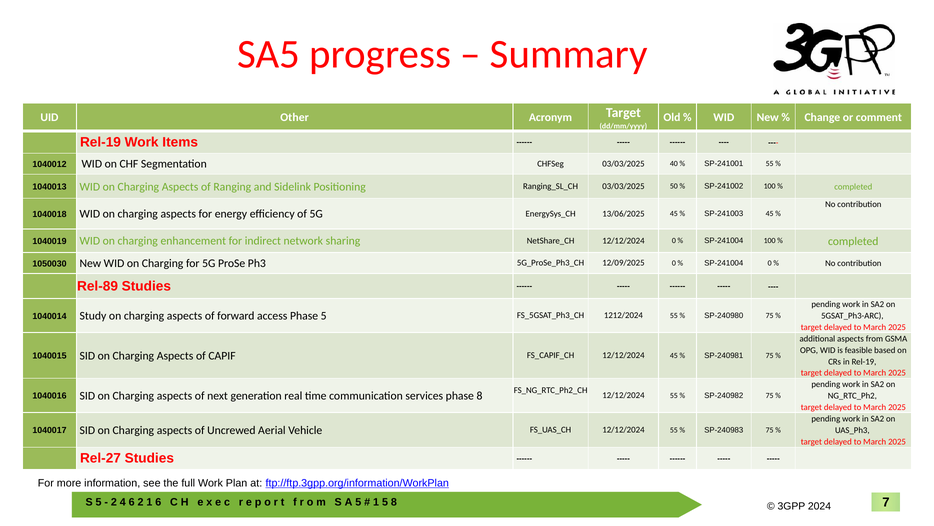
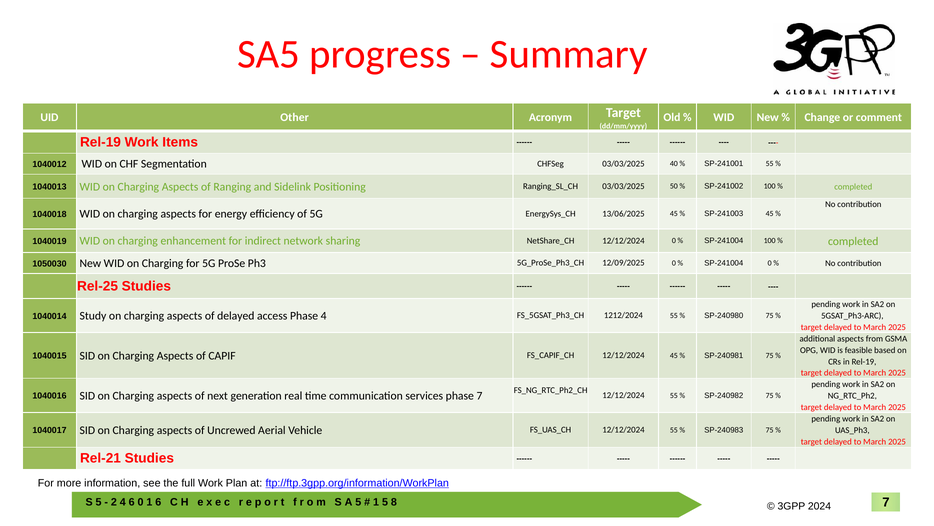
Rel-89: Rel-89 -> Rel-25 (98, 286)
of forward: forward -> delayed (236, 316)
Phase 5: 5 -> 4 (324, 316)
phase 8: 8 -> 7 (480, 395)
Rel-27: Rel-27 -> Rel-21 (100, 458)
2: 2 -> 0 (141, 502)
